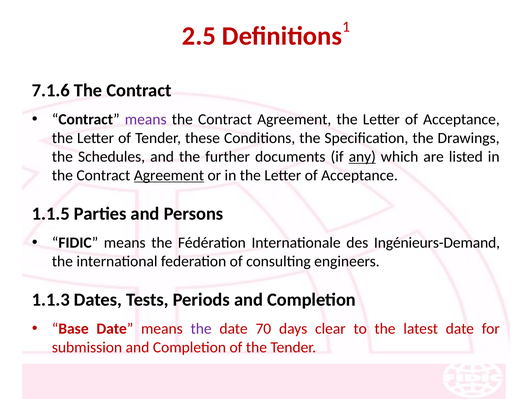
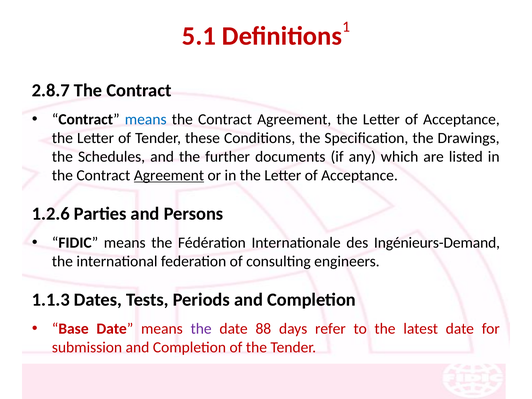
2.5: 2.5 -> 5.1 (199, 36)
7.1.6: 7.1.6 -> 2.8.7 (51, 90)
means colour: purple -> blue (146, 119)
any underline: present -> none (362, 157)
1.1.5: 1.1.5 -> 1.2.6 (51, 214)
70: 70 -> 88 (263, 329)
clear: clear -> refer (330, 329)
